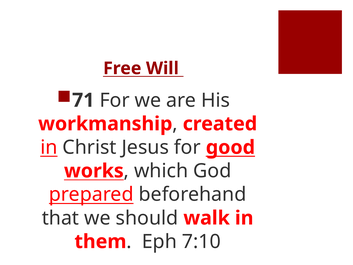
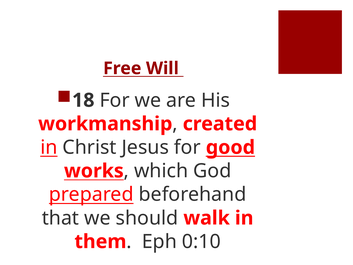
71: 71 -> 18 (83, 100)
7:10: 7:10 -> 0:10 (201, 241)
